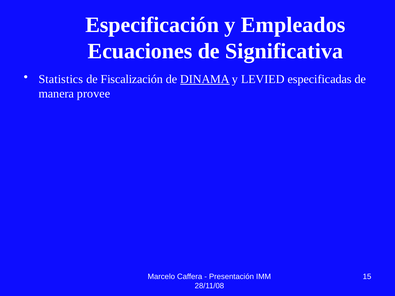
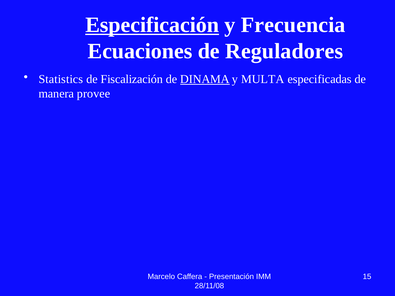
Especificación underline: none -> present (152, 25)
Empleados: Empleados -> Frecuencia (293, 25)
Significativa: Significativa -> Reguladores (284, 51)
LEVIED: LEVIED -> MULTA (263, 79)
